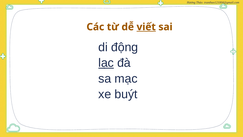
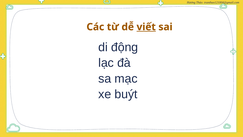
lạc underline: present -> none (106, 63)
